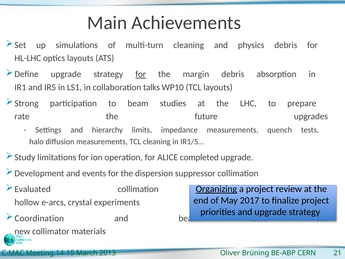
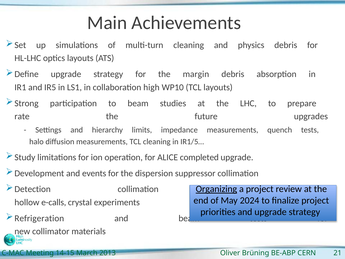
for underline: present -> none (141, 74)
talks: talks -> high (151, 87)
Evaluated: Evaluated -> Detection (33, 189)
2017: 2017 -> 2024 (250, 200)
e-arcs: e-arcs -> e-calls (54, 202)
Coordination: Coordination -> Refrigeration (39, 218)
